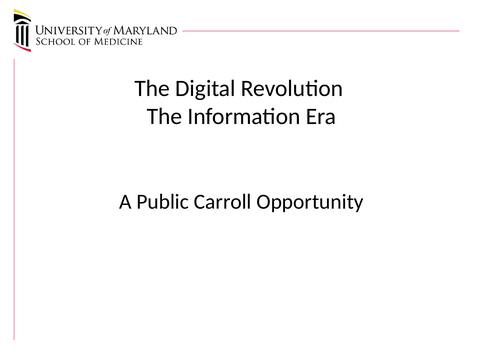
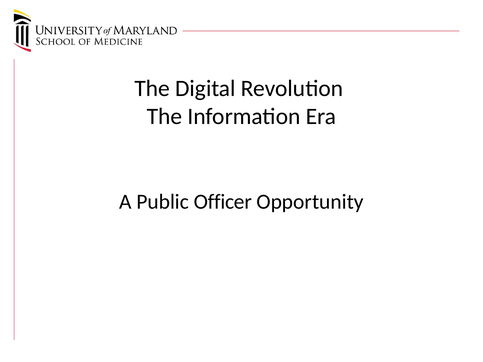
Carroll: Carroll -> Officer (223, 202)
